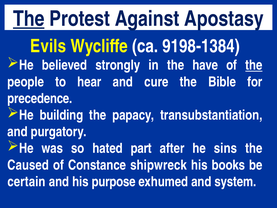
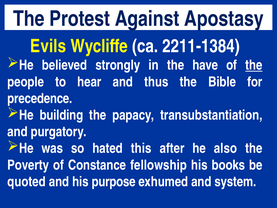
The underline: present -> none (29, 19)
9198-1384: 9198-1384 -> 2211-1384 (201, 46)
cure: cure -> thus (156, 82)
part: part -> this (141, 148)
sins: sins -> also (225, 148)
Caused: Caused -> Poverty (28, 165)
shipwreck: shipwreck -> fellowship (159, 165)
certain: certain -> quoted (27, 181)
